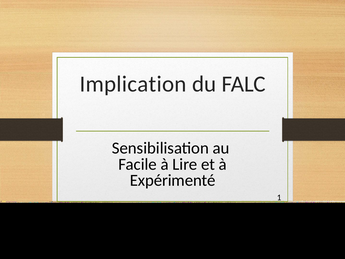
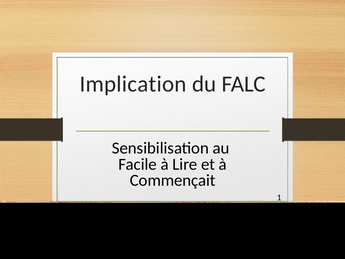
Expérimenté: Expérimenté -> Commençait (173, 180)
